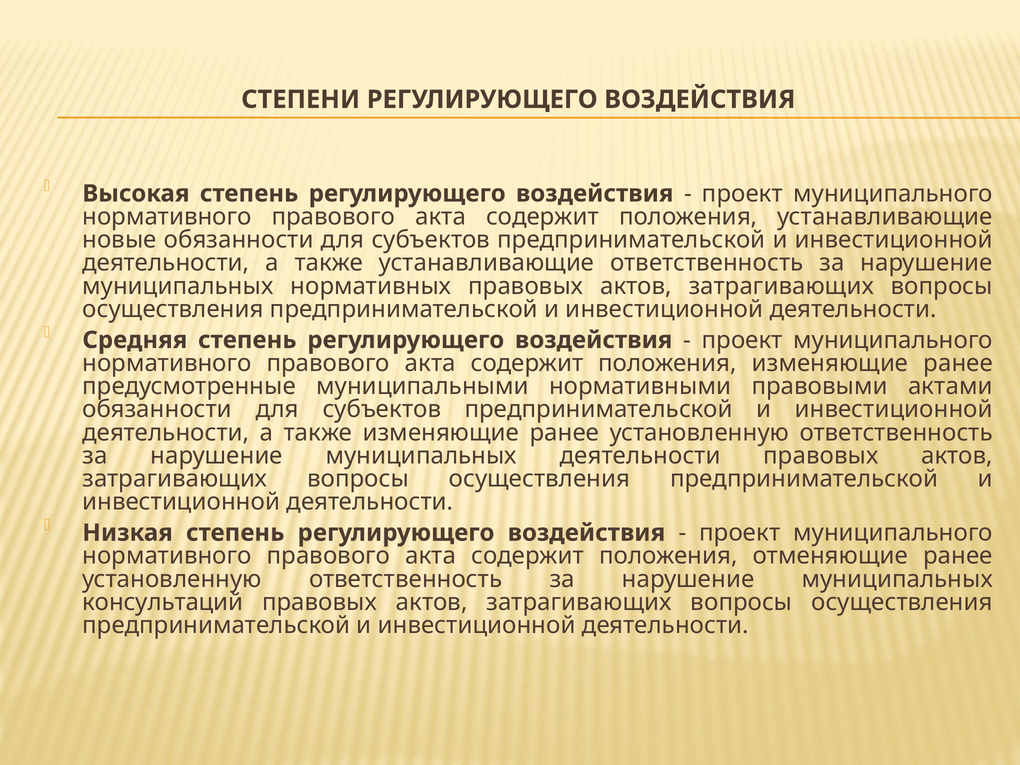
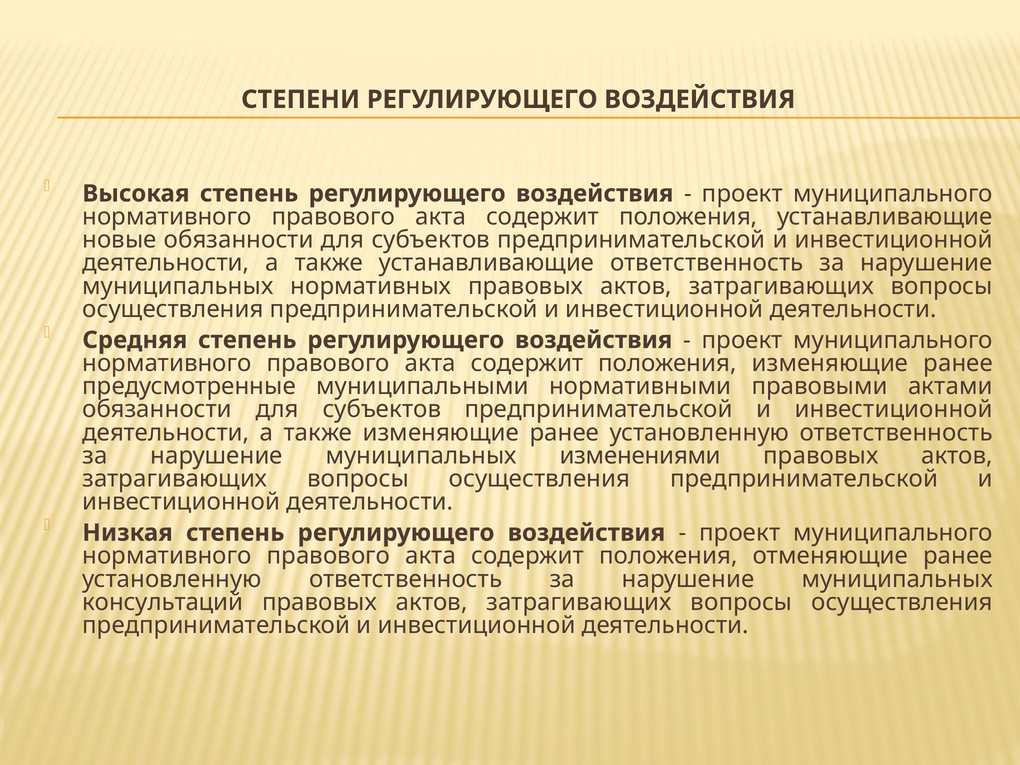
муниципальных деятельности: деятельности -> изменениями (640, 456)
